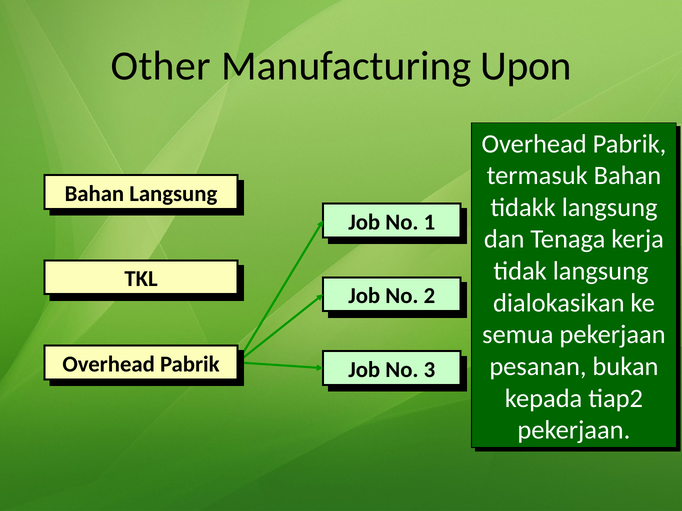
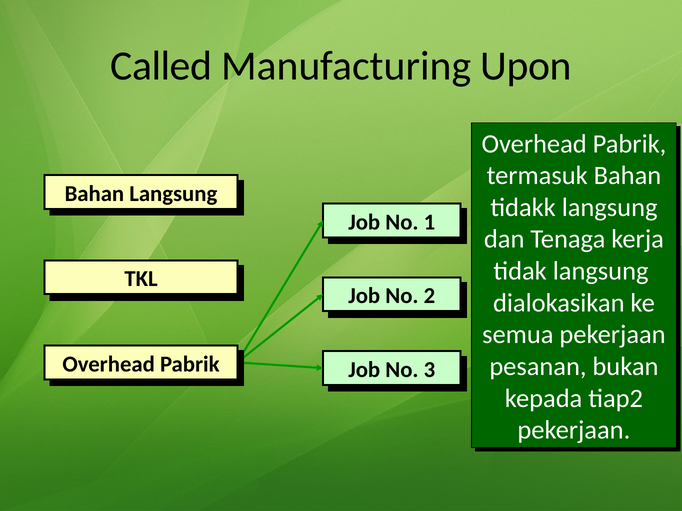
Other: Other -> Called (161, 66)
